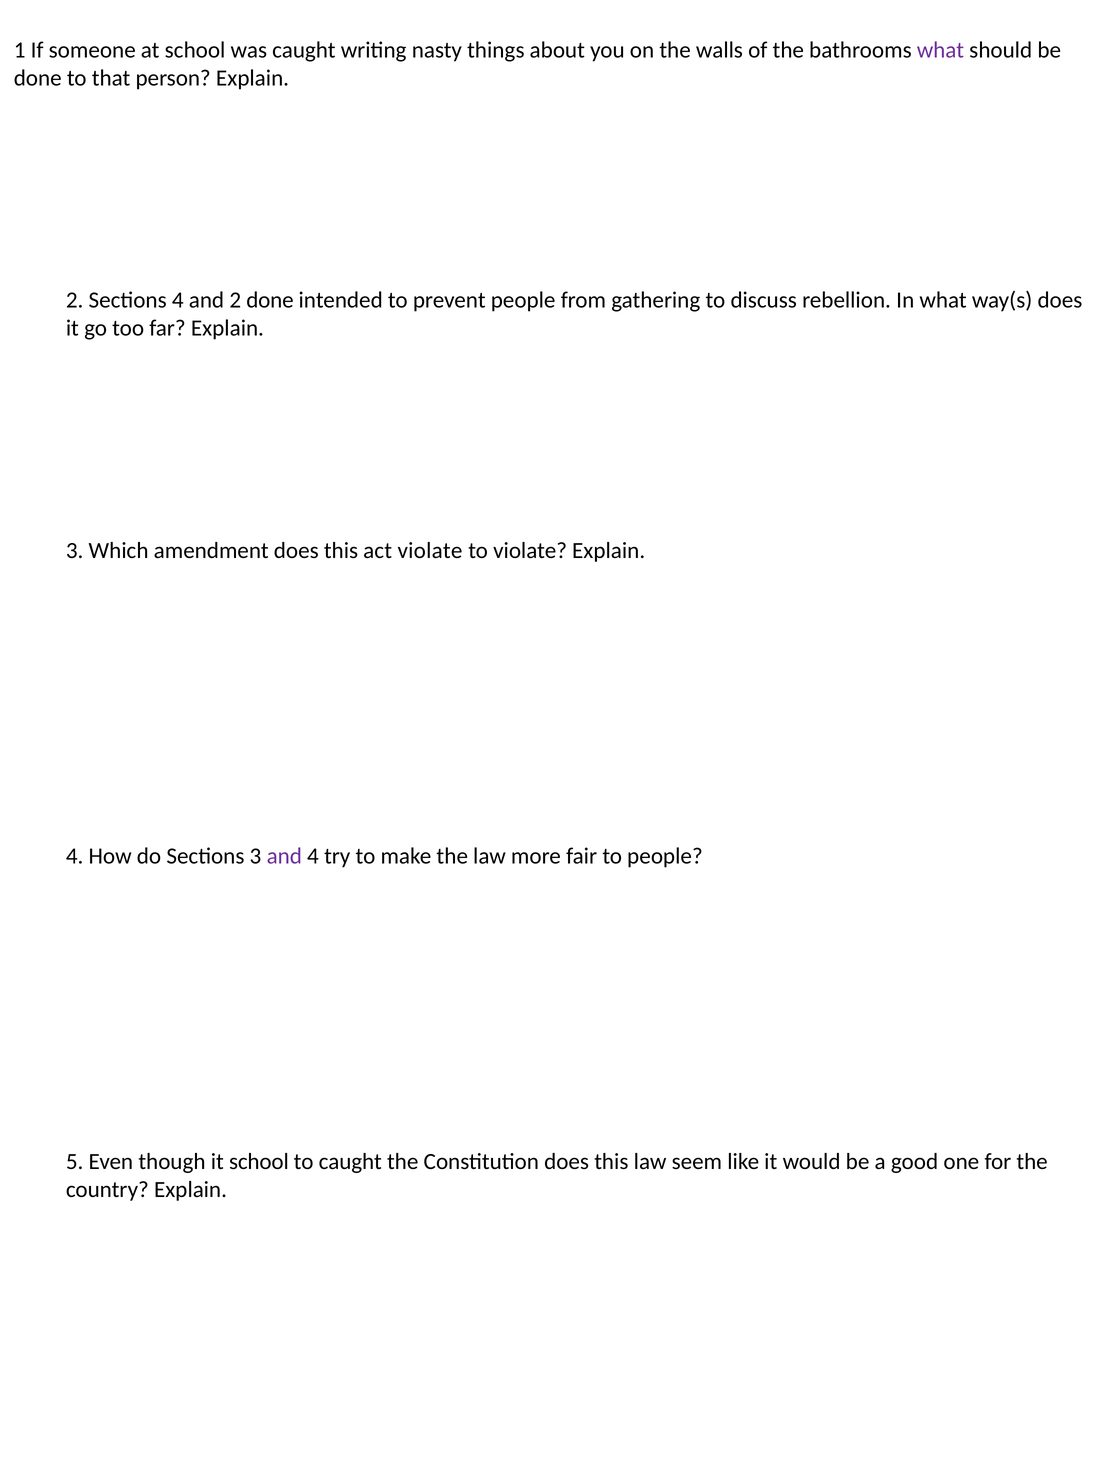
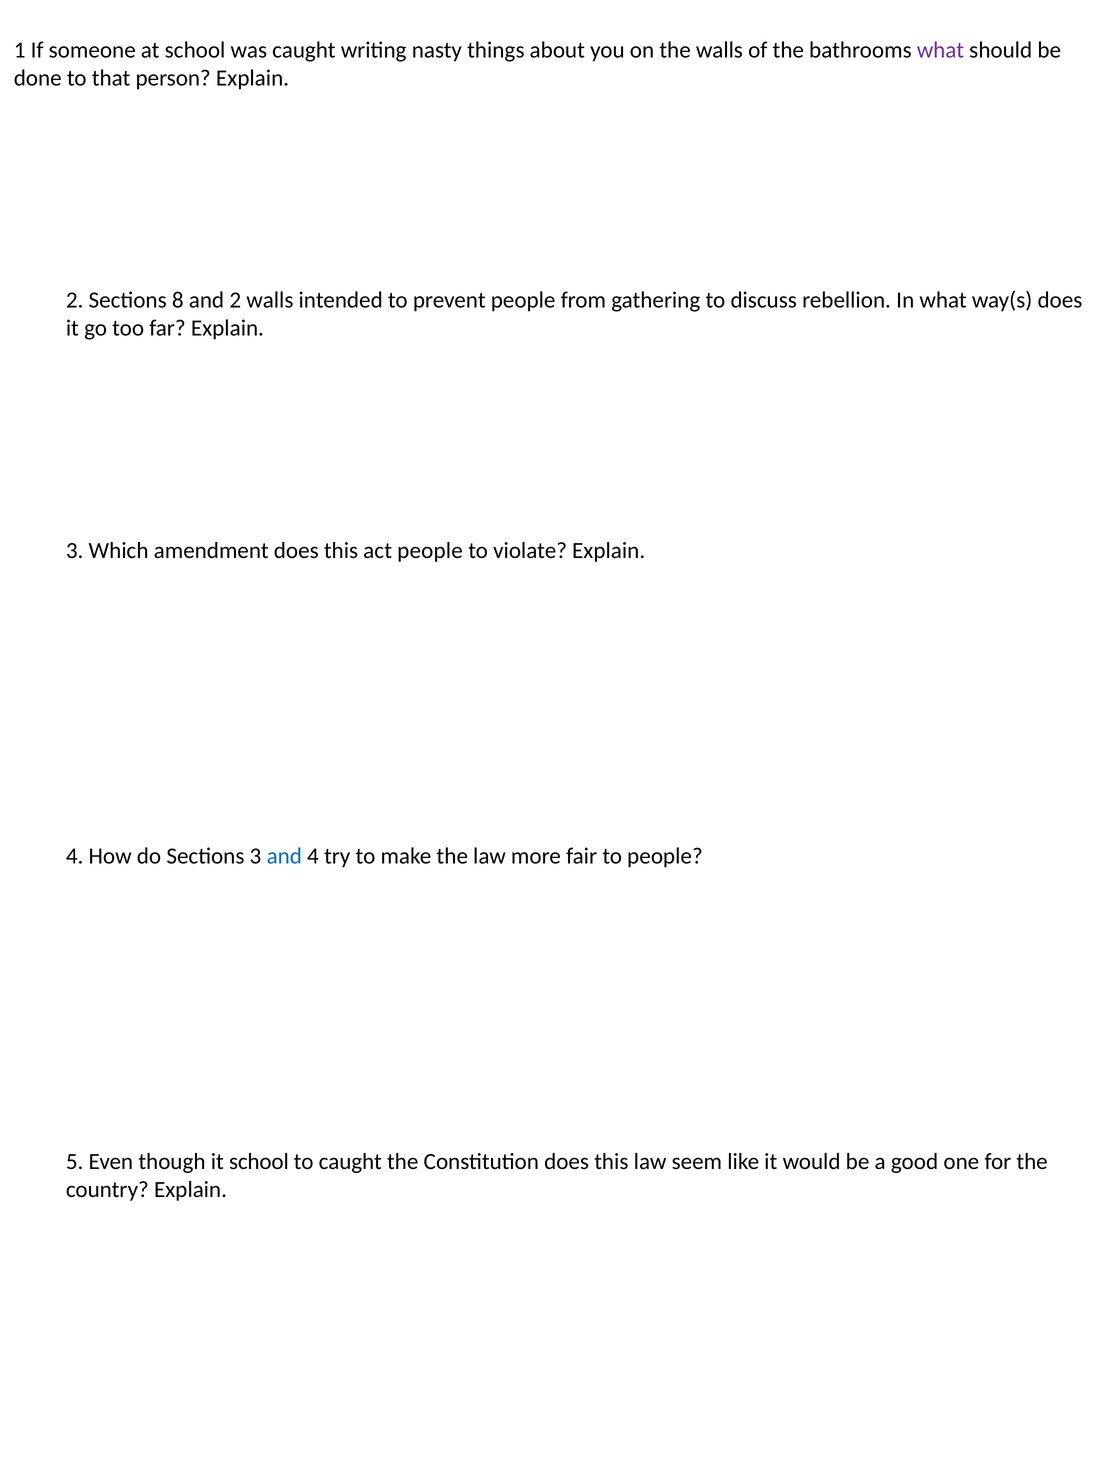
Sections 4: 4 -> 8 (178, 300)
2 done: done -> walls (270, 300)
act violate: violate -> people (430, 550)
and colour: purple -> blue (284, 856)
